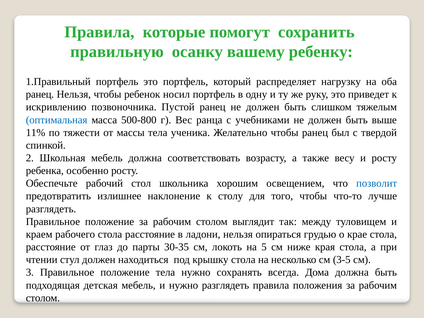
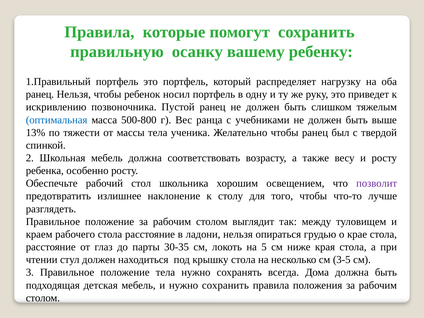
11%: 11% -> 13% (36, 133)
позволит colour: blue -> purple (377, 183)
нужно разглядеть: разглядеть -> сохранить (225, 285)
